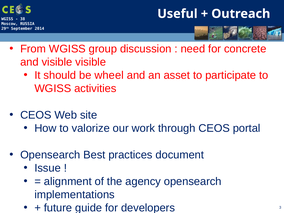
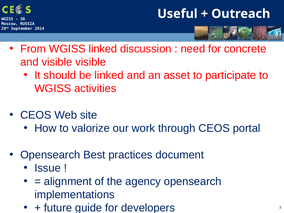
WGISS group: group -> linked (103, 49)
be wheel: wheel -> linked (109, 75)
